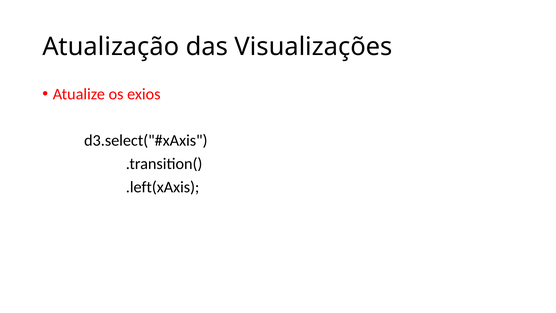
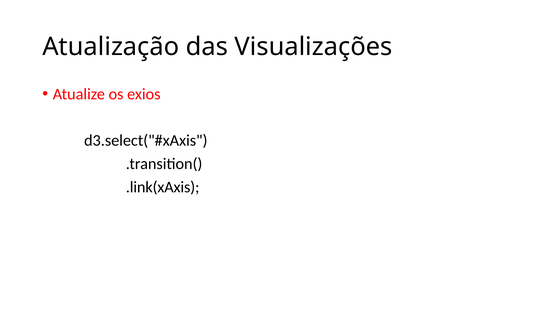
.left(xAxis: .left(xAxis -> .link(xAxis (163, 187)
